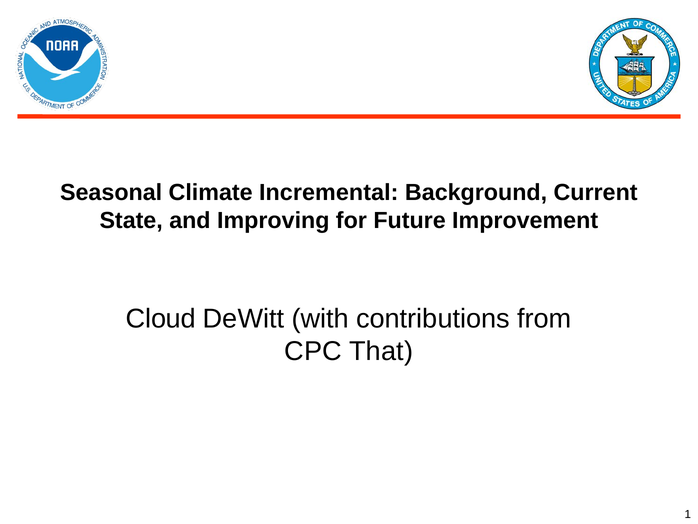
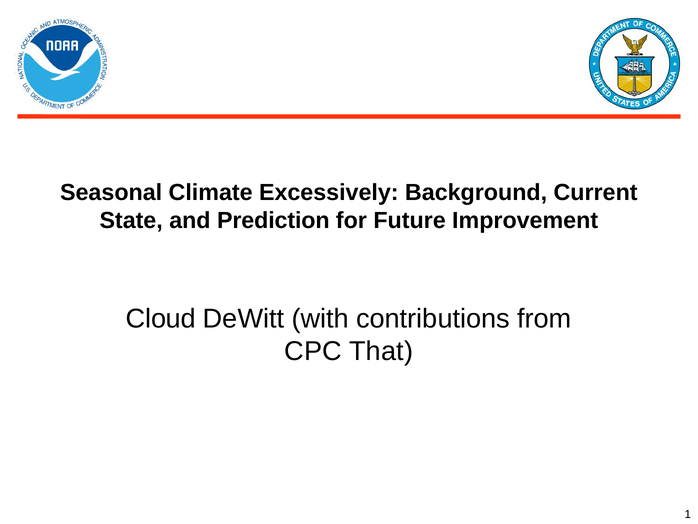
Incremental: Incremental -> Excessively (329, 192)
Improving: Improving -> Prediction (273, 220)
